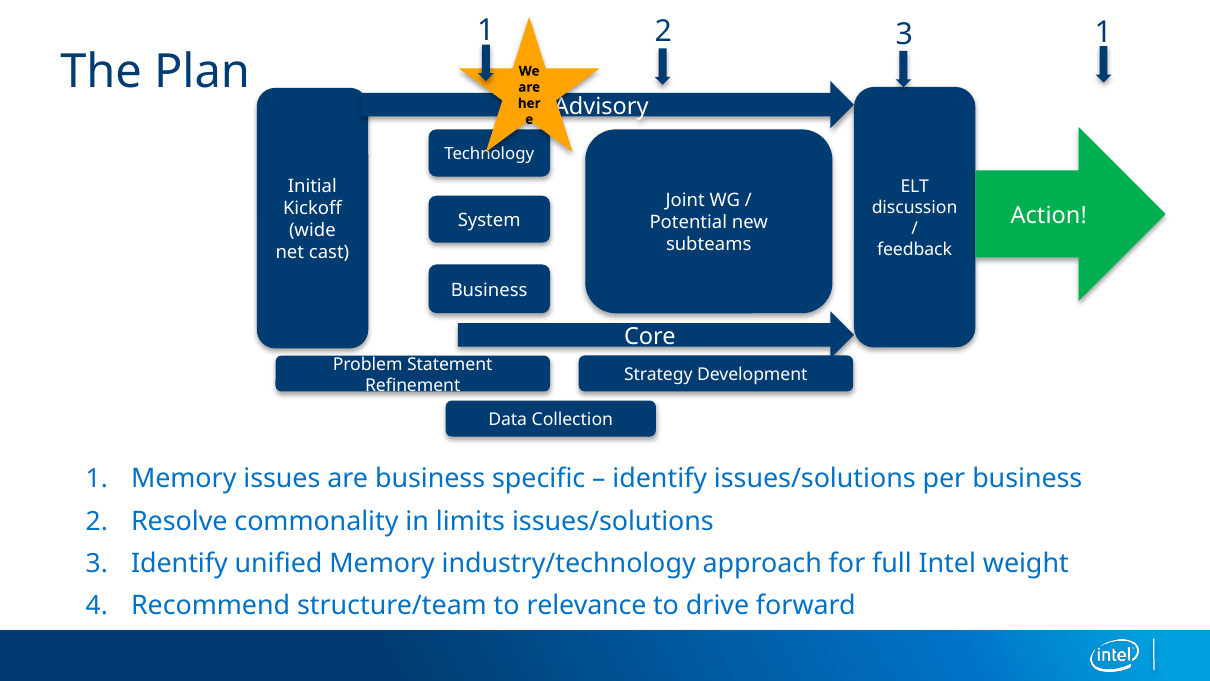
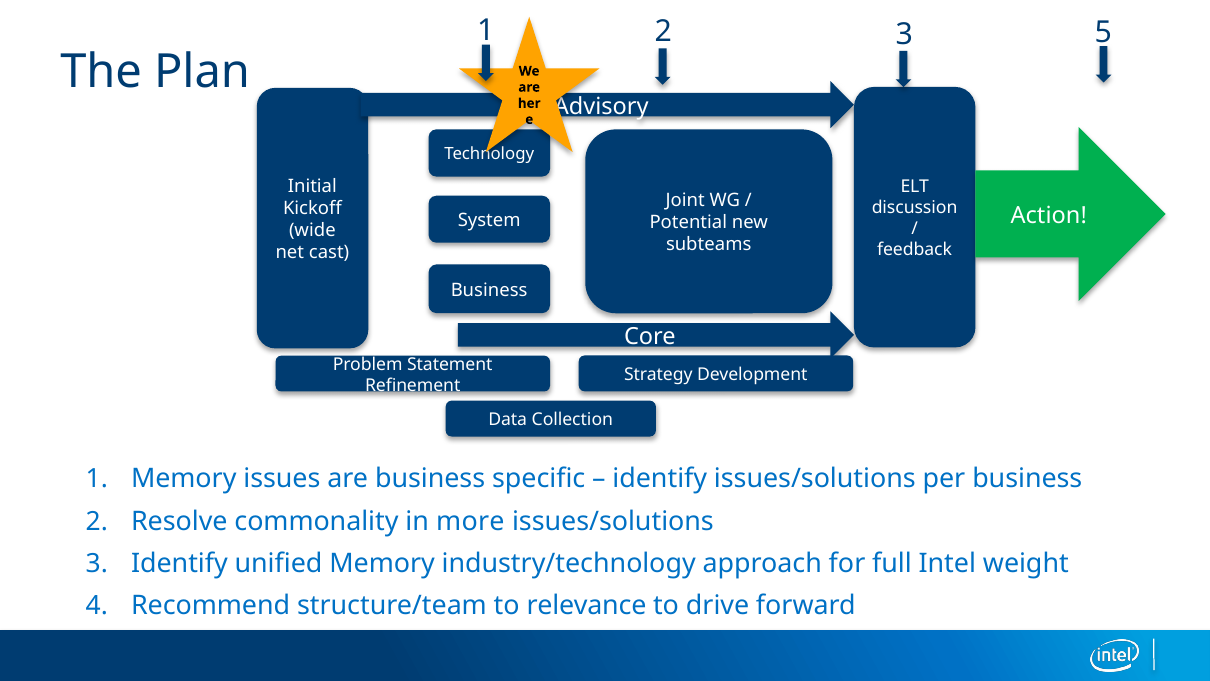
3 1: 1 -> 5 (1103, 33)
limits: limits -> more (470, 521)
